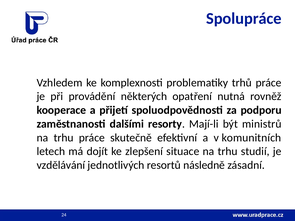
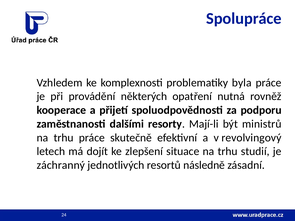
trhů: trhů -> byla (242, 83)
komunitních: komunitních -> revolvingový (251, 138)
vzdělávání: vzdělávání -> záchranný (61, 165)
